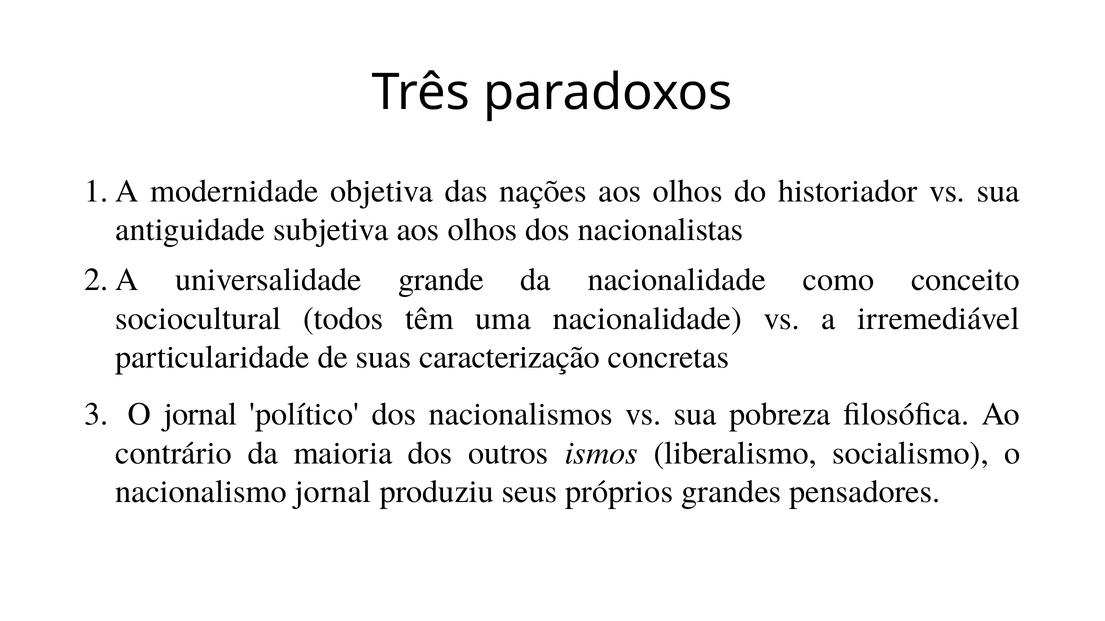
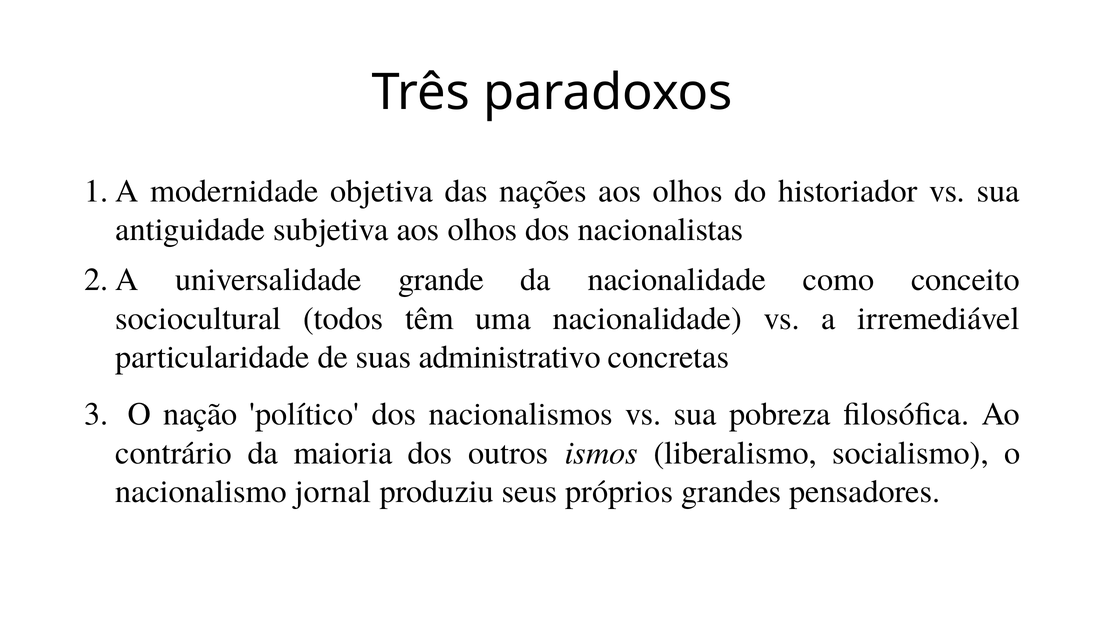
caracterização: caracterização -> administrativo (510, 357)
O jornal: jornal -> nação (200, 415)
